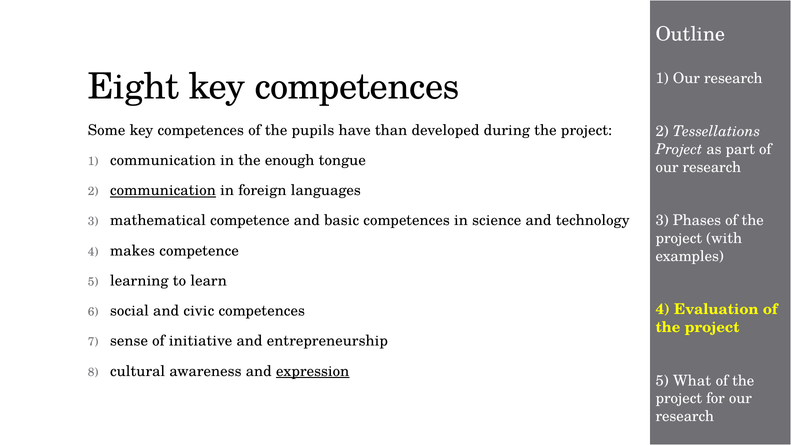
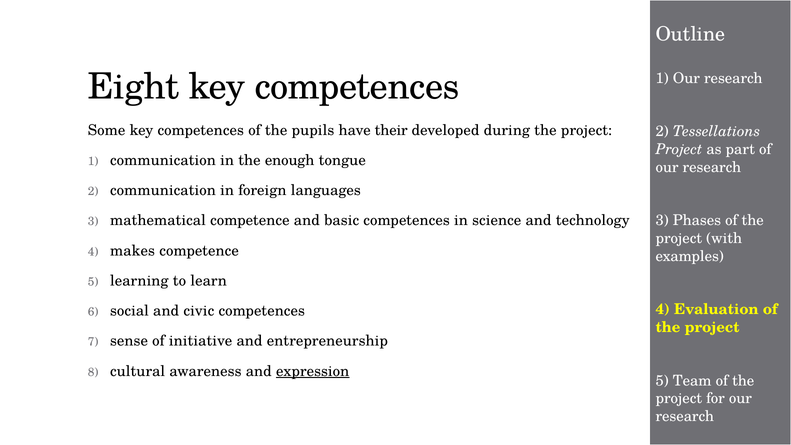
than: than -> their (391, 130)
communication underline: present -> none (163, 190)
What: What -> Team (692, 381)
